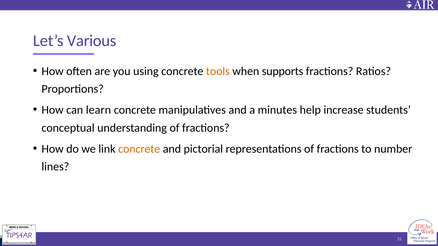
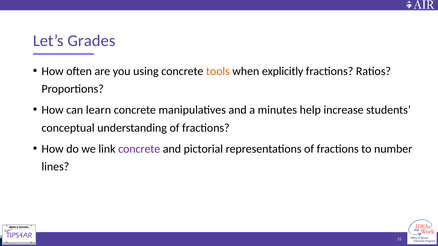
Various: Various -> Grades (91, 41)
supports: supports -> explicitly (283, 71)
concrete colour: orange -> purple (139, 149)
